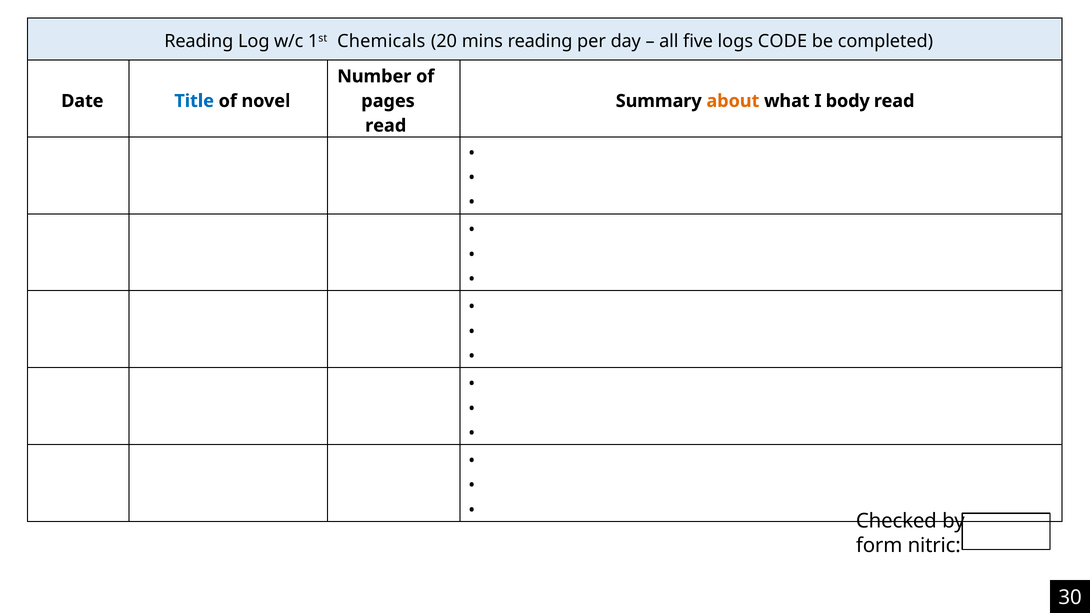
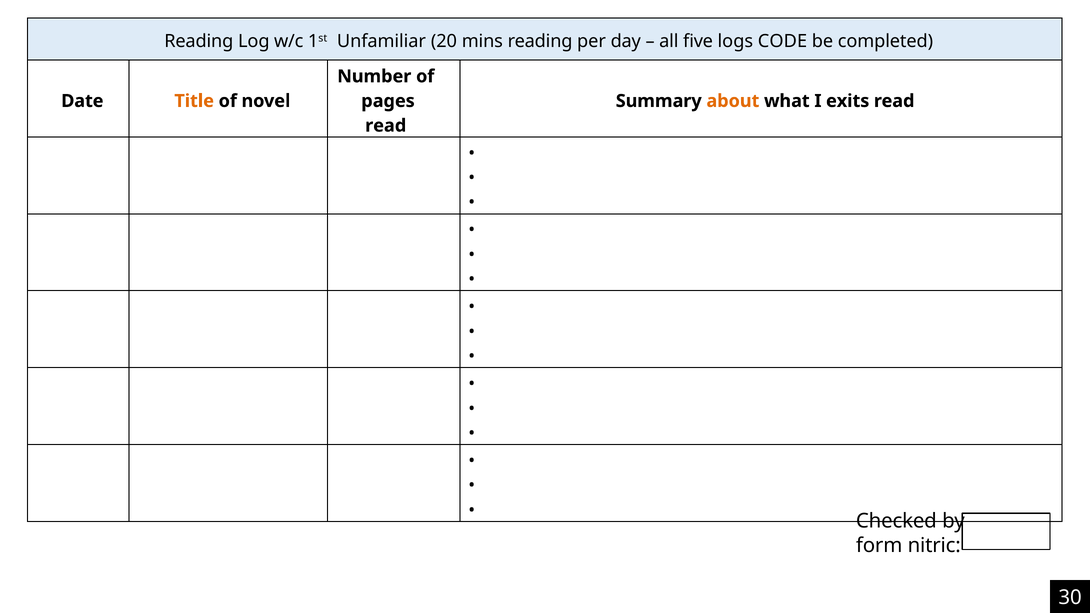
Chemicals: Chemicals -> Unfamiliar (381, 41)
Title colour: blue -> orange (194, 101)
body: body -> exits (848, 101)
